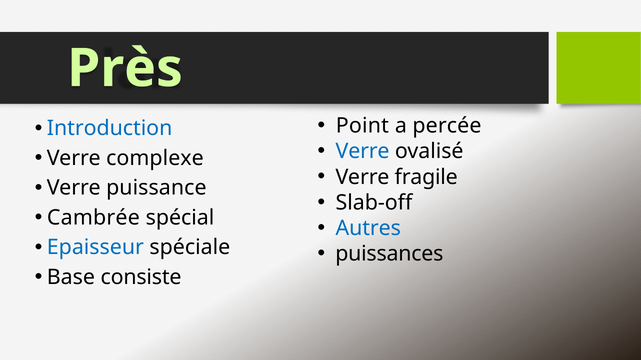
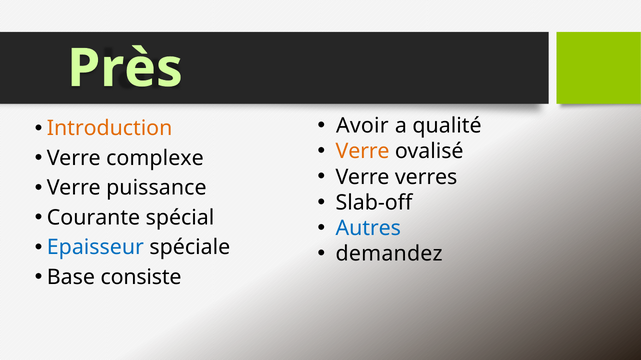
Point: Point -> Avoir (362, 126)
percée: percée -> qualité (447, 126)
Introduction colour: blue -> orange (110, 129)
Verre colour: blue -> orange (363, 152)
fragile: fragile -> verres (426, 177)
Cambrée: Cambrée -> Courante (94, 218)
puissances: puissances -> demandez (389, 254)
